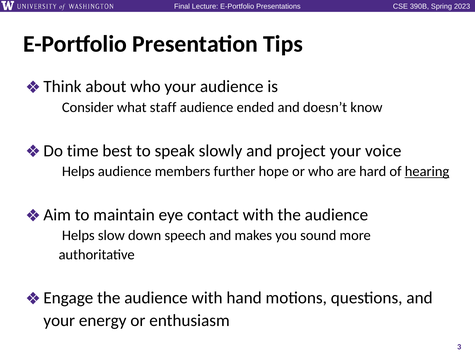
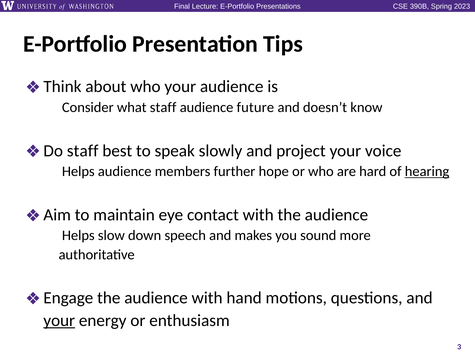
ended: ended -> future (255, 107)
time: time -> staff (83, 151)
your underline: none -> present (59, 321)
